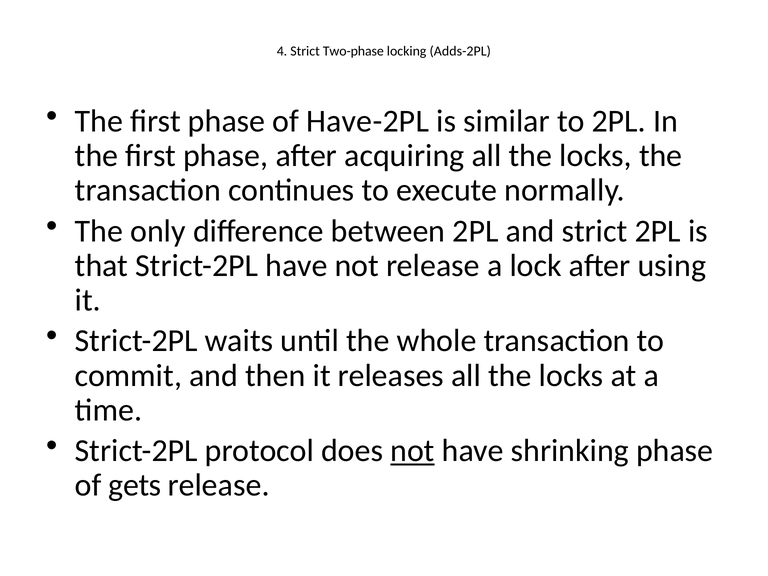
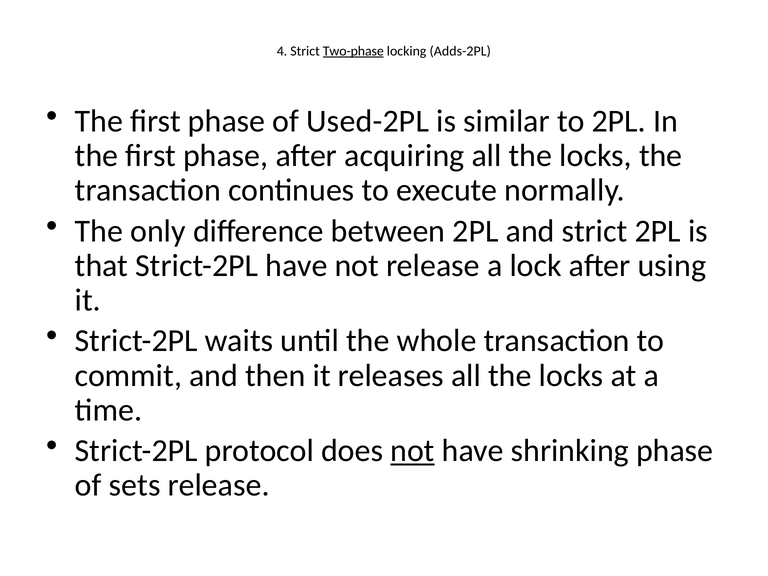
Two-phase underline: none -> present (353, 51)
Have-2PL: Have-2PL -> Used-2PL (368, 121)
gets: gets -> sets (135, 485)
